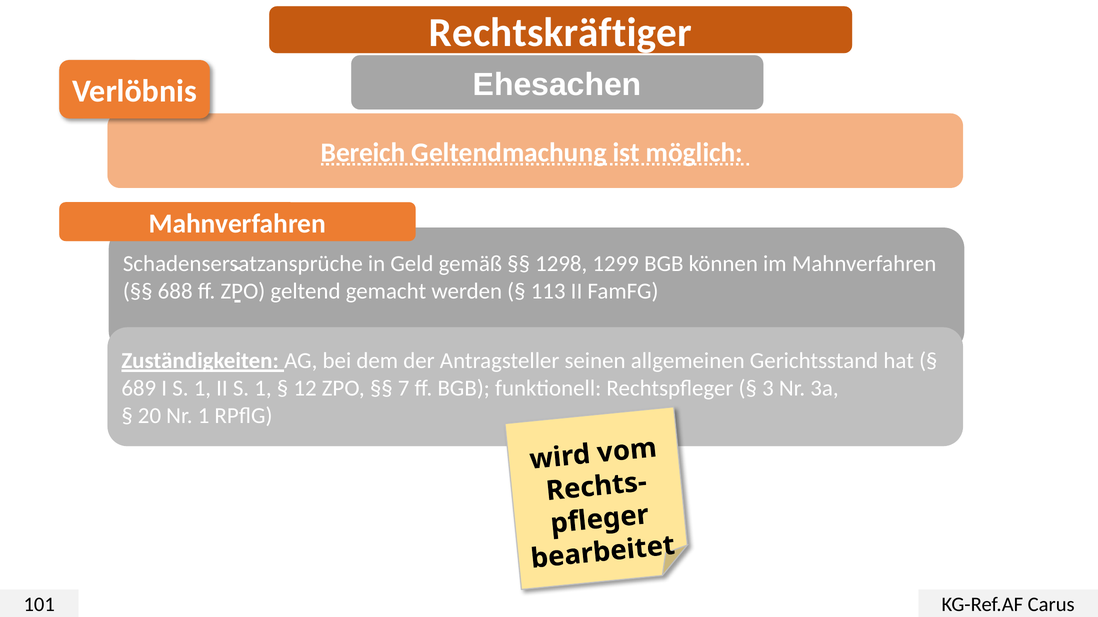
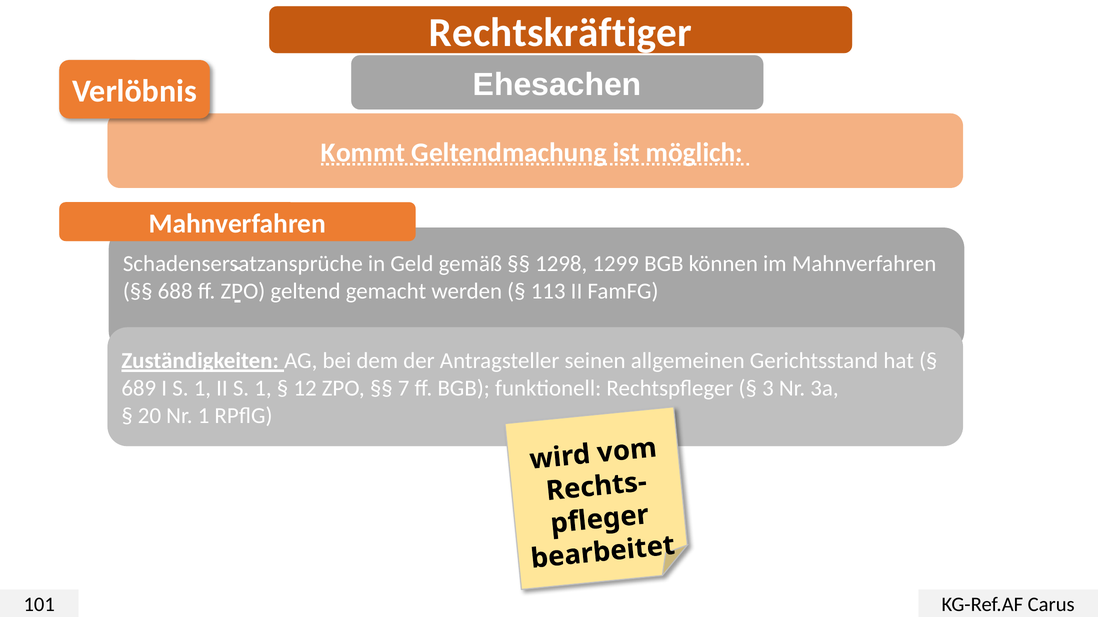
Bereich: Bereich -> Kommt (363, 153)
